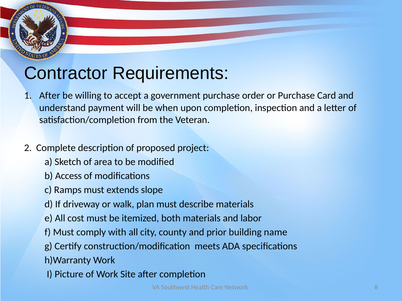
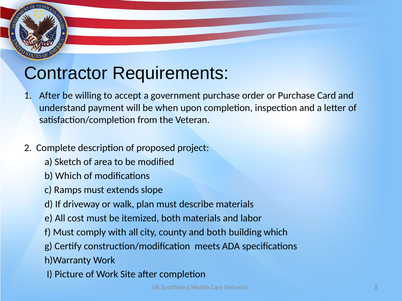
b Access: Access -> Which (68, 176)
and prior: prior -> both (216, 233)
building name: name -> which (276, 233)
